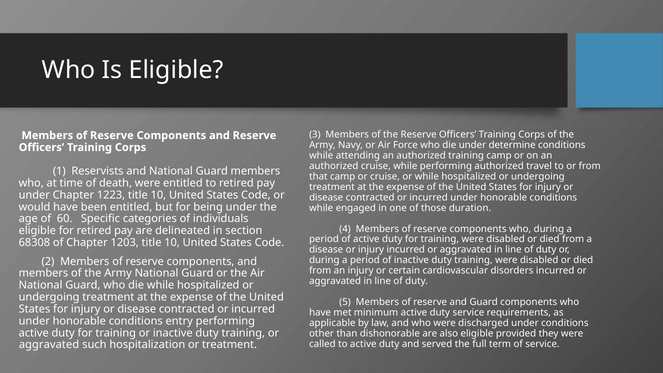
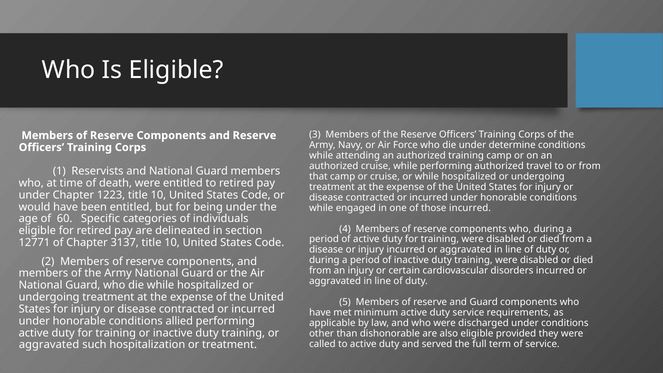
those duration: duration -> incurred (470, 208)
68308: 68308 -> 12771 (34, 243)
1203: 1203 -> 3137 (125, 243)
entry: entry -> allied (179, 321)
